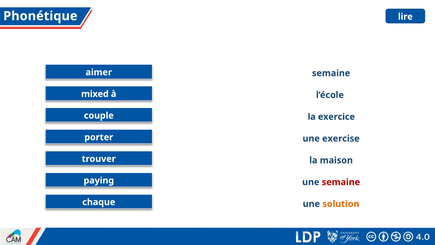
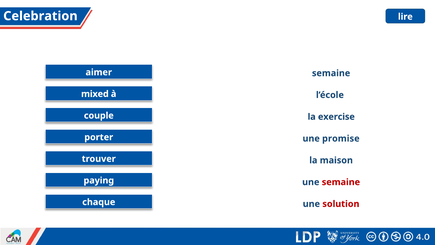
Phonétique: Phonétique -> Celebration (40, 16)
exercice: exercice -> exercise (336, 117)
exercise: exercise -> promise (341, 138)
solution colour: orange -> red (341, 204)
